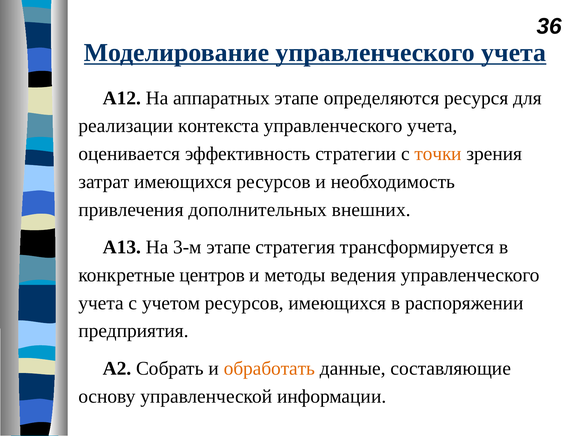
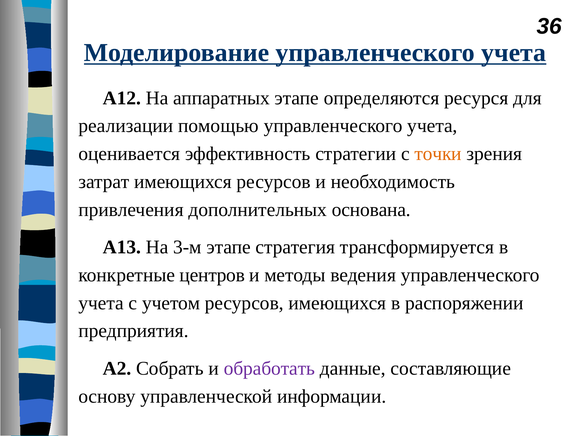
контекста: контекста -> помощью (218, 126)
внешних: внешних -> основана (371, 210)
обработать colour: orange -> purple (269, 369)
